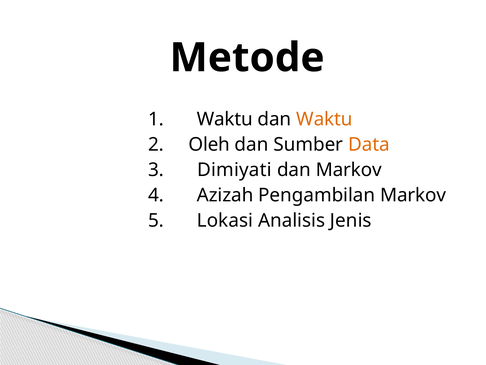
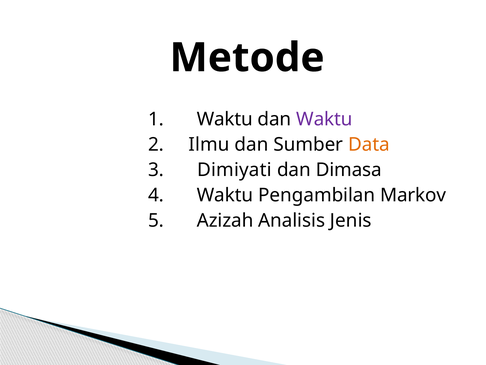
Waktu colour: orange -> purple (324, 119)
Oleh: Oleh -> Ilmu (209, 144)
dan Markov: Markov -> Dimasa (349, 170)
4 Azizah: Azizah -> Waktu (225, 195)
Lokasi: Lokasi -> Azizah (225, 220)
